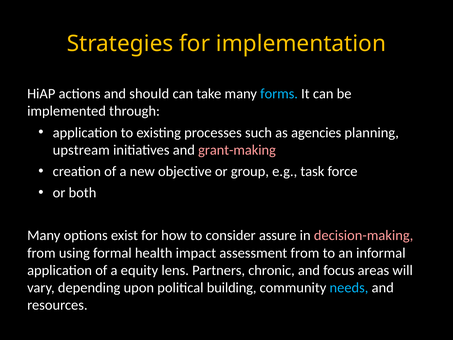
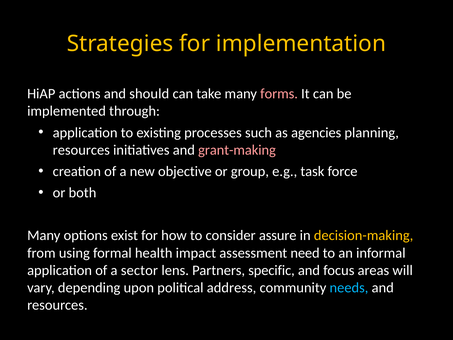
forms colour: light blue -> pink (279, 94)
upstream: upstream -> resources (81, 150)
decision-making colour: pink -> yellow (364, 235)
assessment from: from -> need (305, 253)
equity: equity -> sector (139, 270)
chronic: chronic -> specific (271, 270)
building: building -> address (232, 287)
